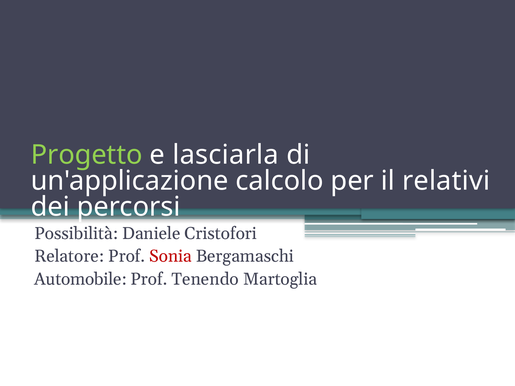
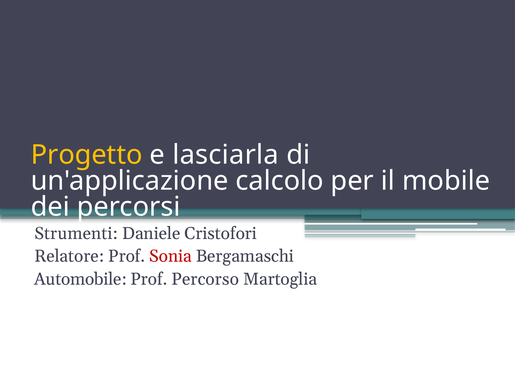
Progetto colour: light green -> yellow (87, 155)
relativi: relativi -> mobile (446, 181)
Possibilità: Possibilità -> Strumenti (76, 234)
Tenendo: Tenendo -> Percorso (205, 279)
